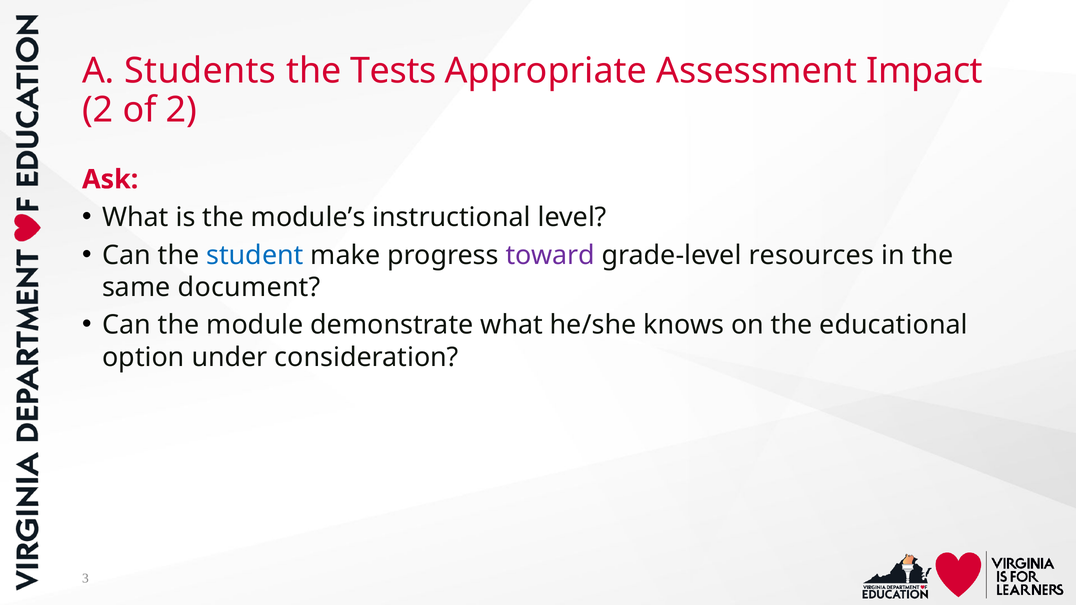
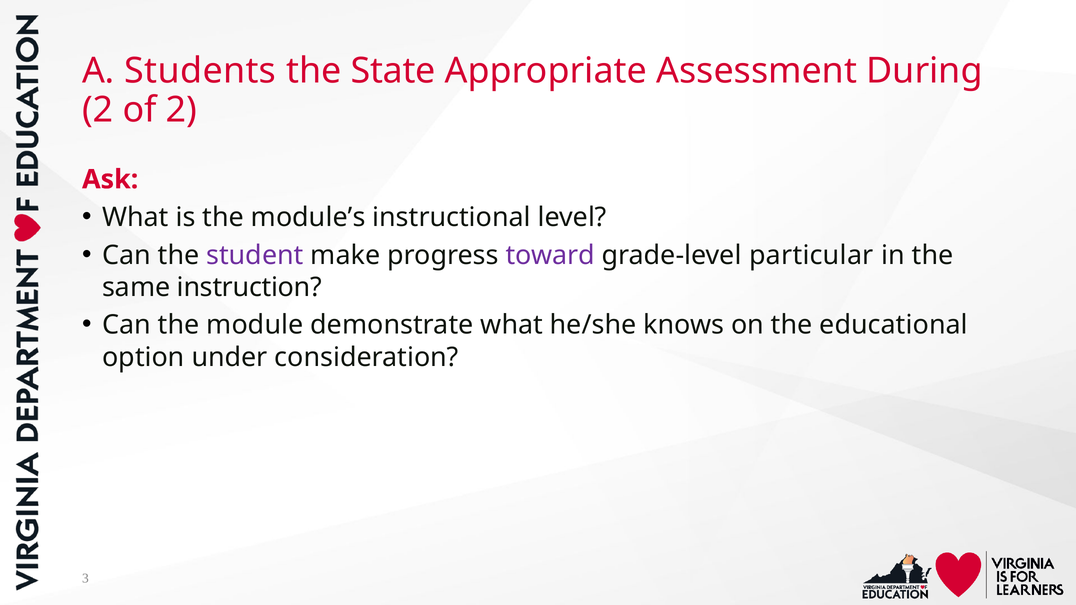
Tests: Tests -> State (393, 71)
Impact: Impact -> During (925, 71)
student colour: blue -> purple (255, 255)
resources: resources -> particular (811, 255)
document: document -> instruction (249, 288)
